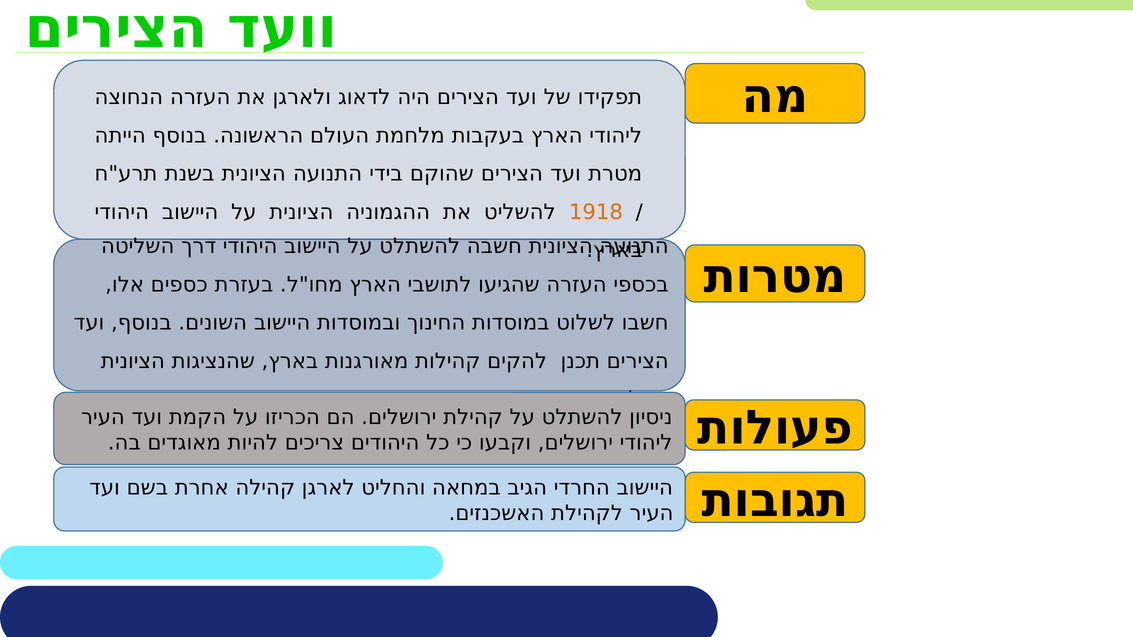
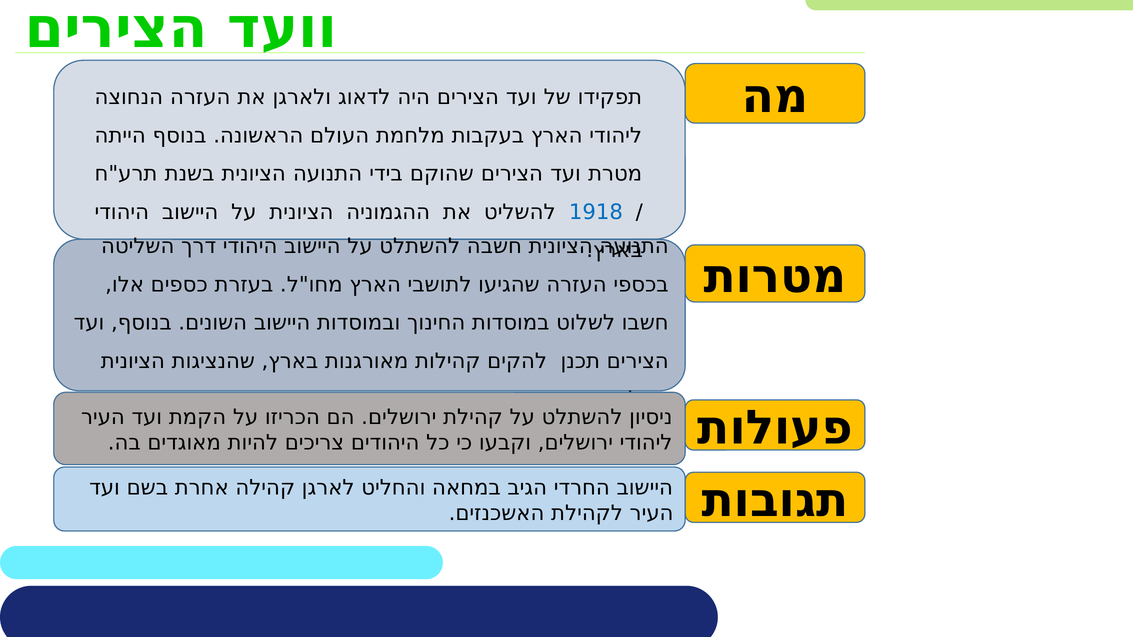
1918 colour: orange -> blue (596, 212)
